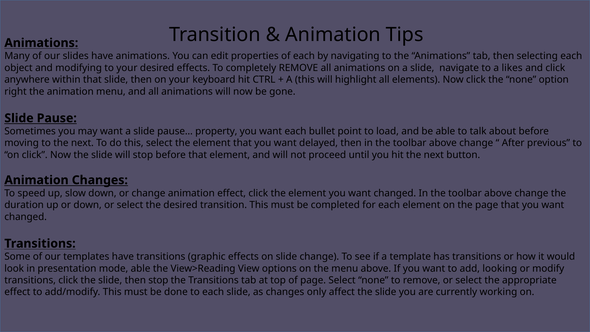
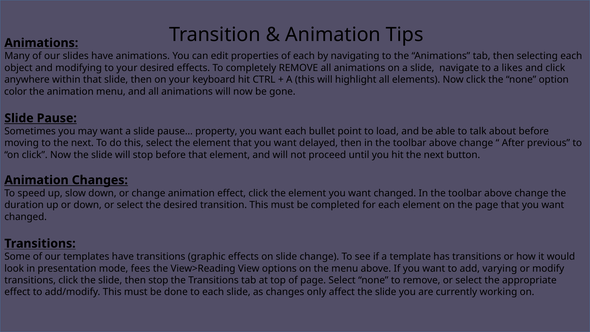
right: right -> color (16, 91)
mode able: able -> fees (141, 268)
looking: looking -> varying (500, 268)
